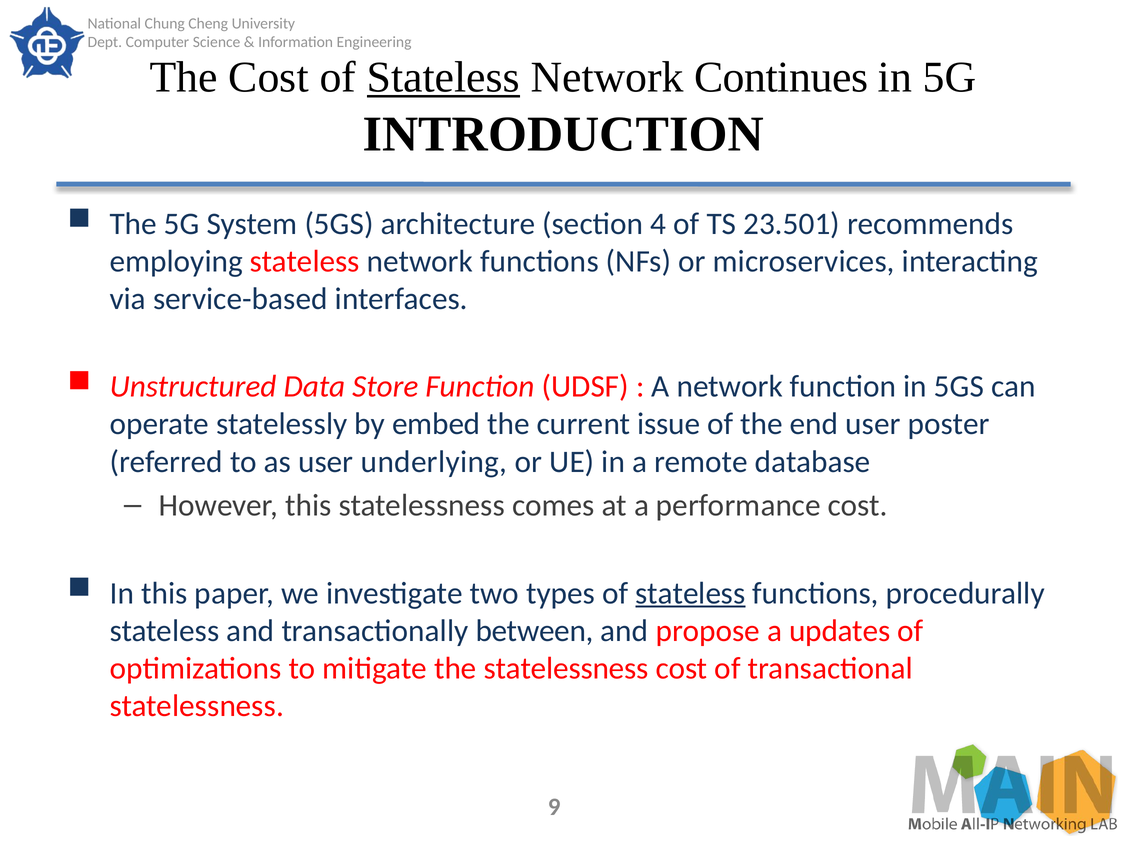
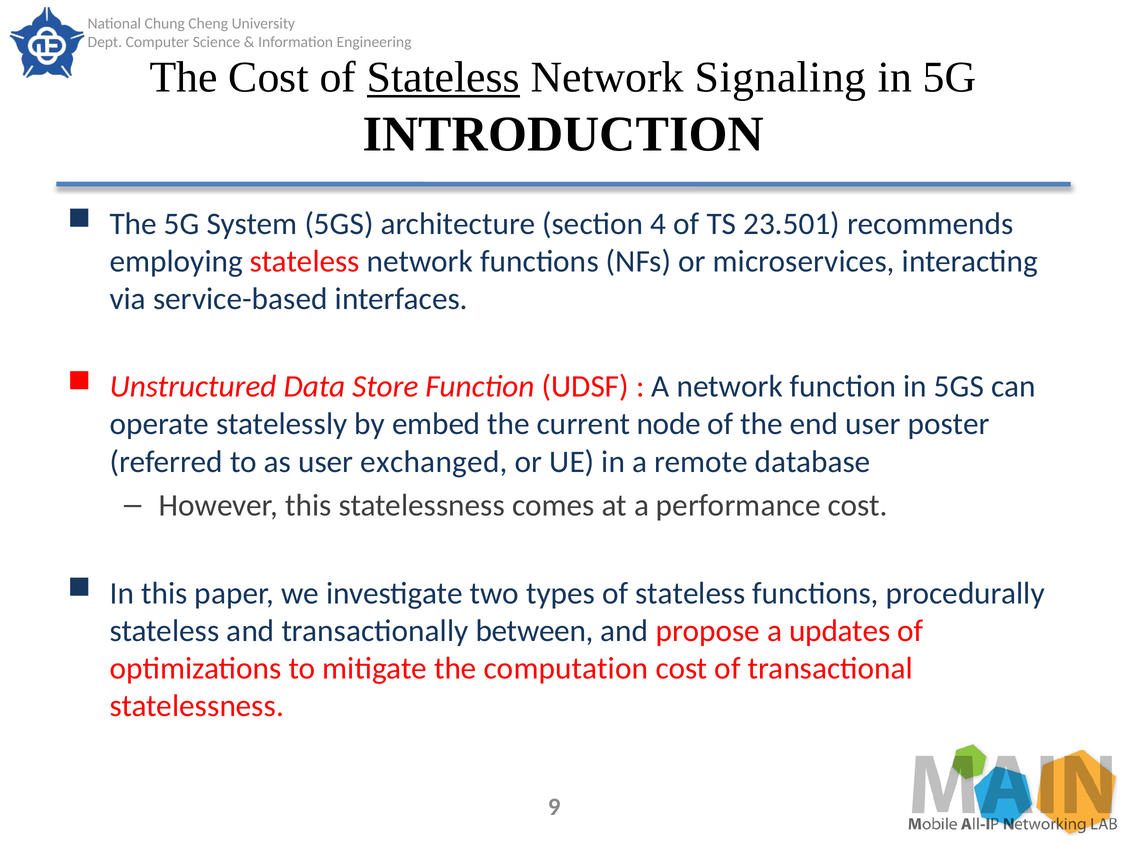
Continues: Continues -> Signaling (781, 77)
issue: issue -> node (669, 424)
underlying: underlying -> exchanged (434, 462)
stateless underline: present -> none (690, 593)
the statelessness: statelessness -> computation (566, 669)
